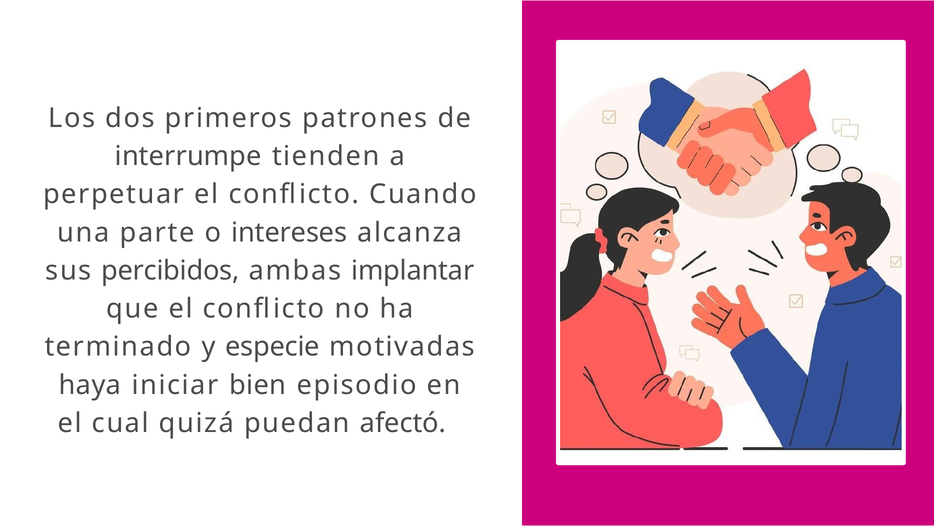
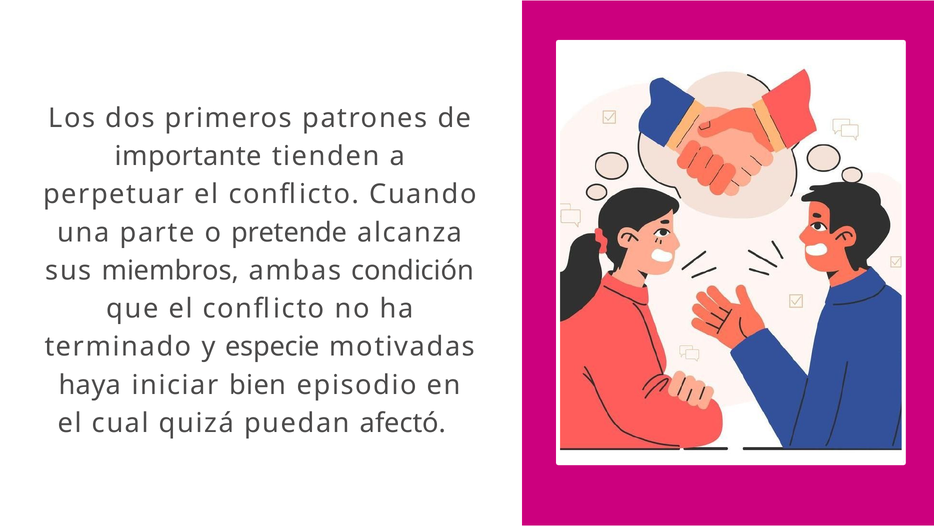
interrumpe: interrumpe -> importante (188, 156)
intereses: intereses -> pretende (289, 232)
percibidos: percibidos -> miembros (170, 270)
implantar: implantar -> condición (413, 270)
